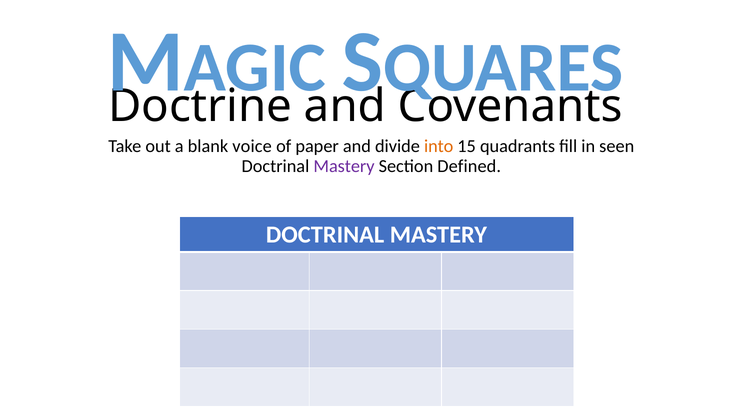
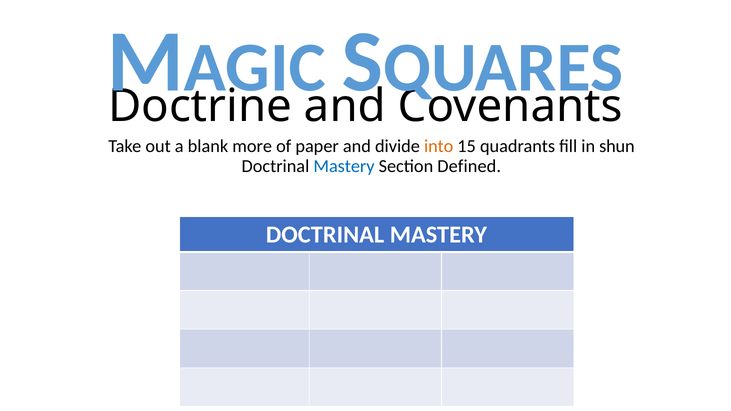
voice: voice -> more (252, 147)
seen: seen -> shun (617, 147)
Mastery colour: purple -> blue (344, 166)
